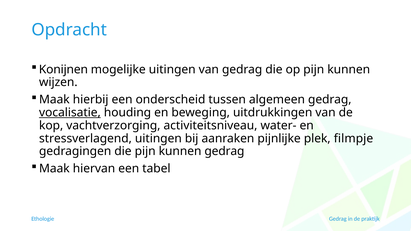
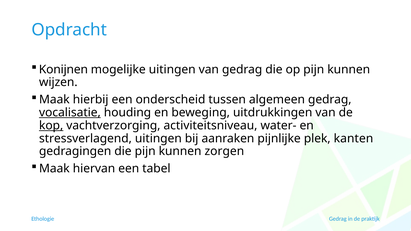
kop underline: none -> present (51, 126)
filmpje: filmpje -> kanten (353, 139)
kunnen gedrag: gedrag -> zorgen (224, 151)
